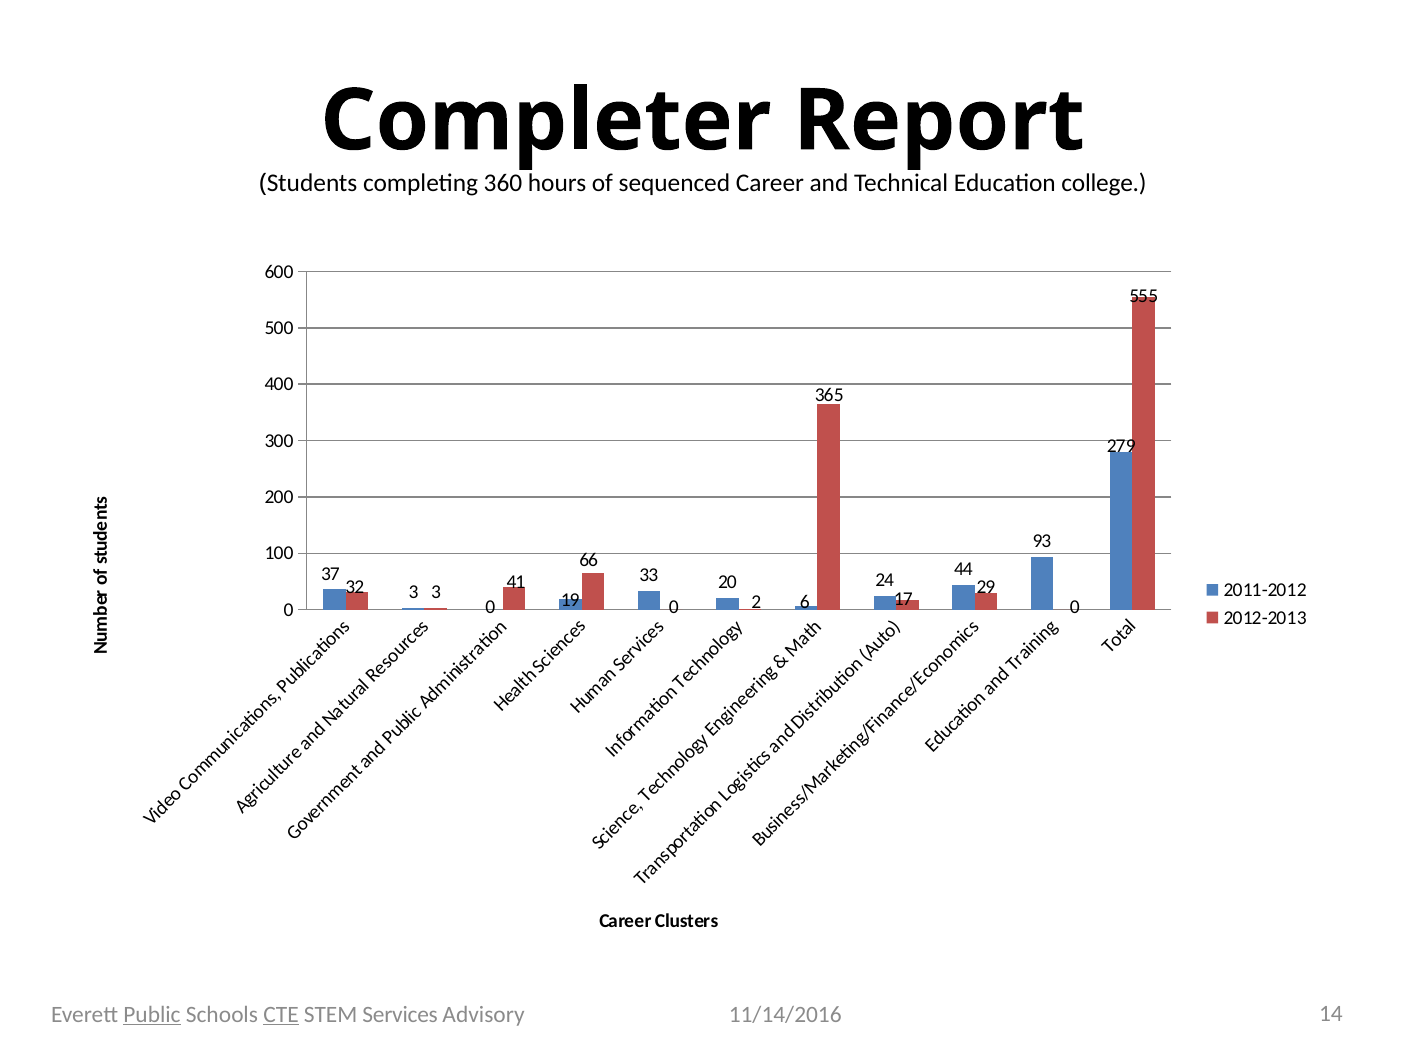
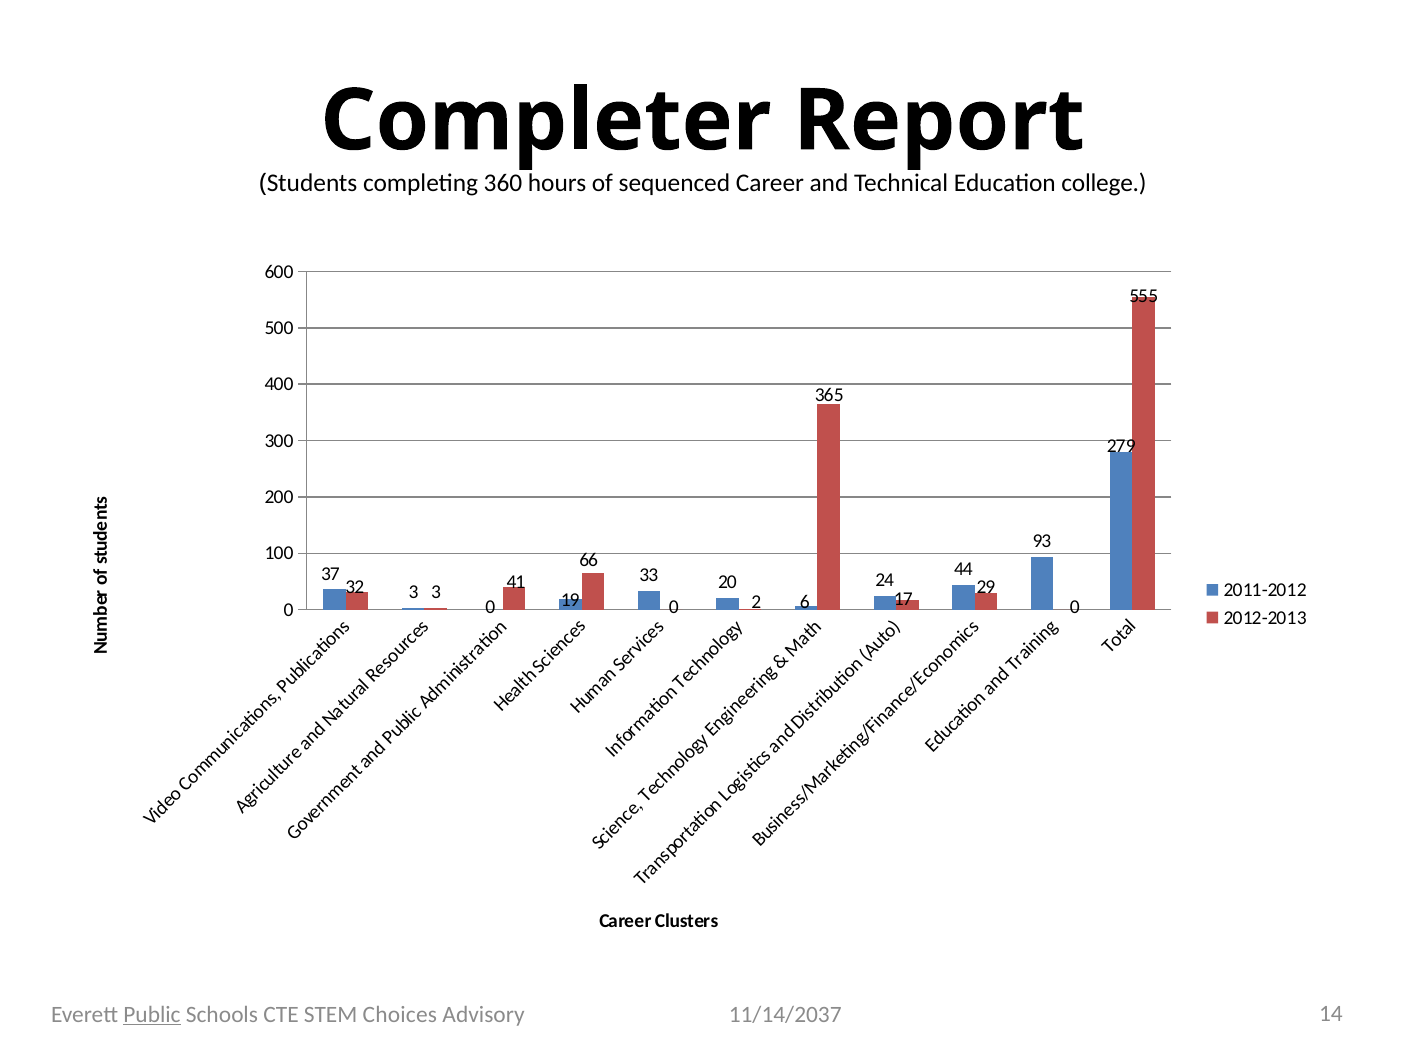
CTE underline: present -> none (281, 1014)
Services: Services -> Choices (400, 1014)
11/14/2016: 11/14/2016 -> 11/14/2037 (785, 1014)
